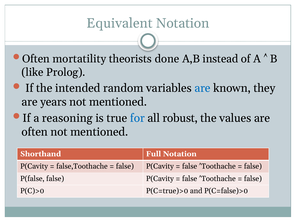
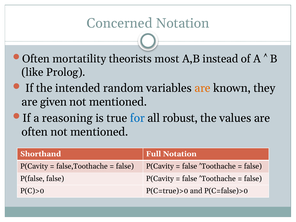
Equivalent: Equivalent -> Concerned (120, 23)
done: done -> most (167, 59)
are colour: blue -> orange (202, 88)
years: years -> given (54, 102)
